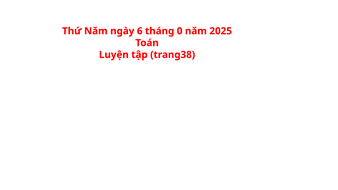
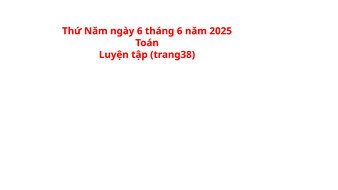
tháng 0: 0 -> 6 (180, 31)
